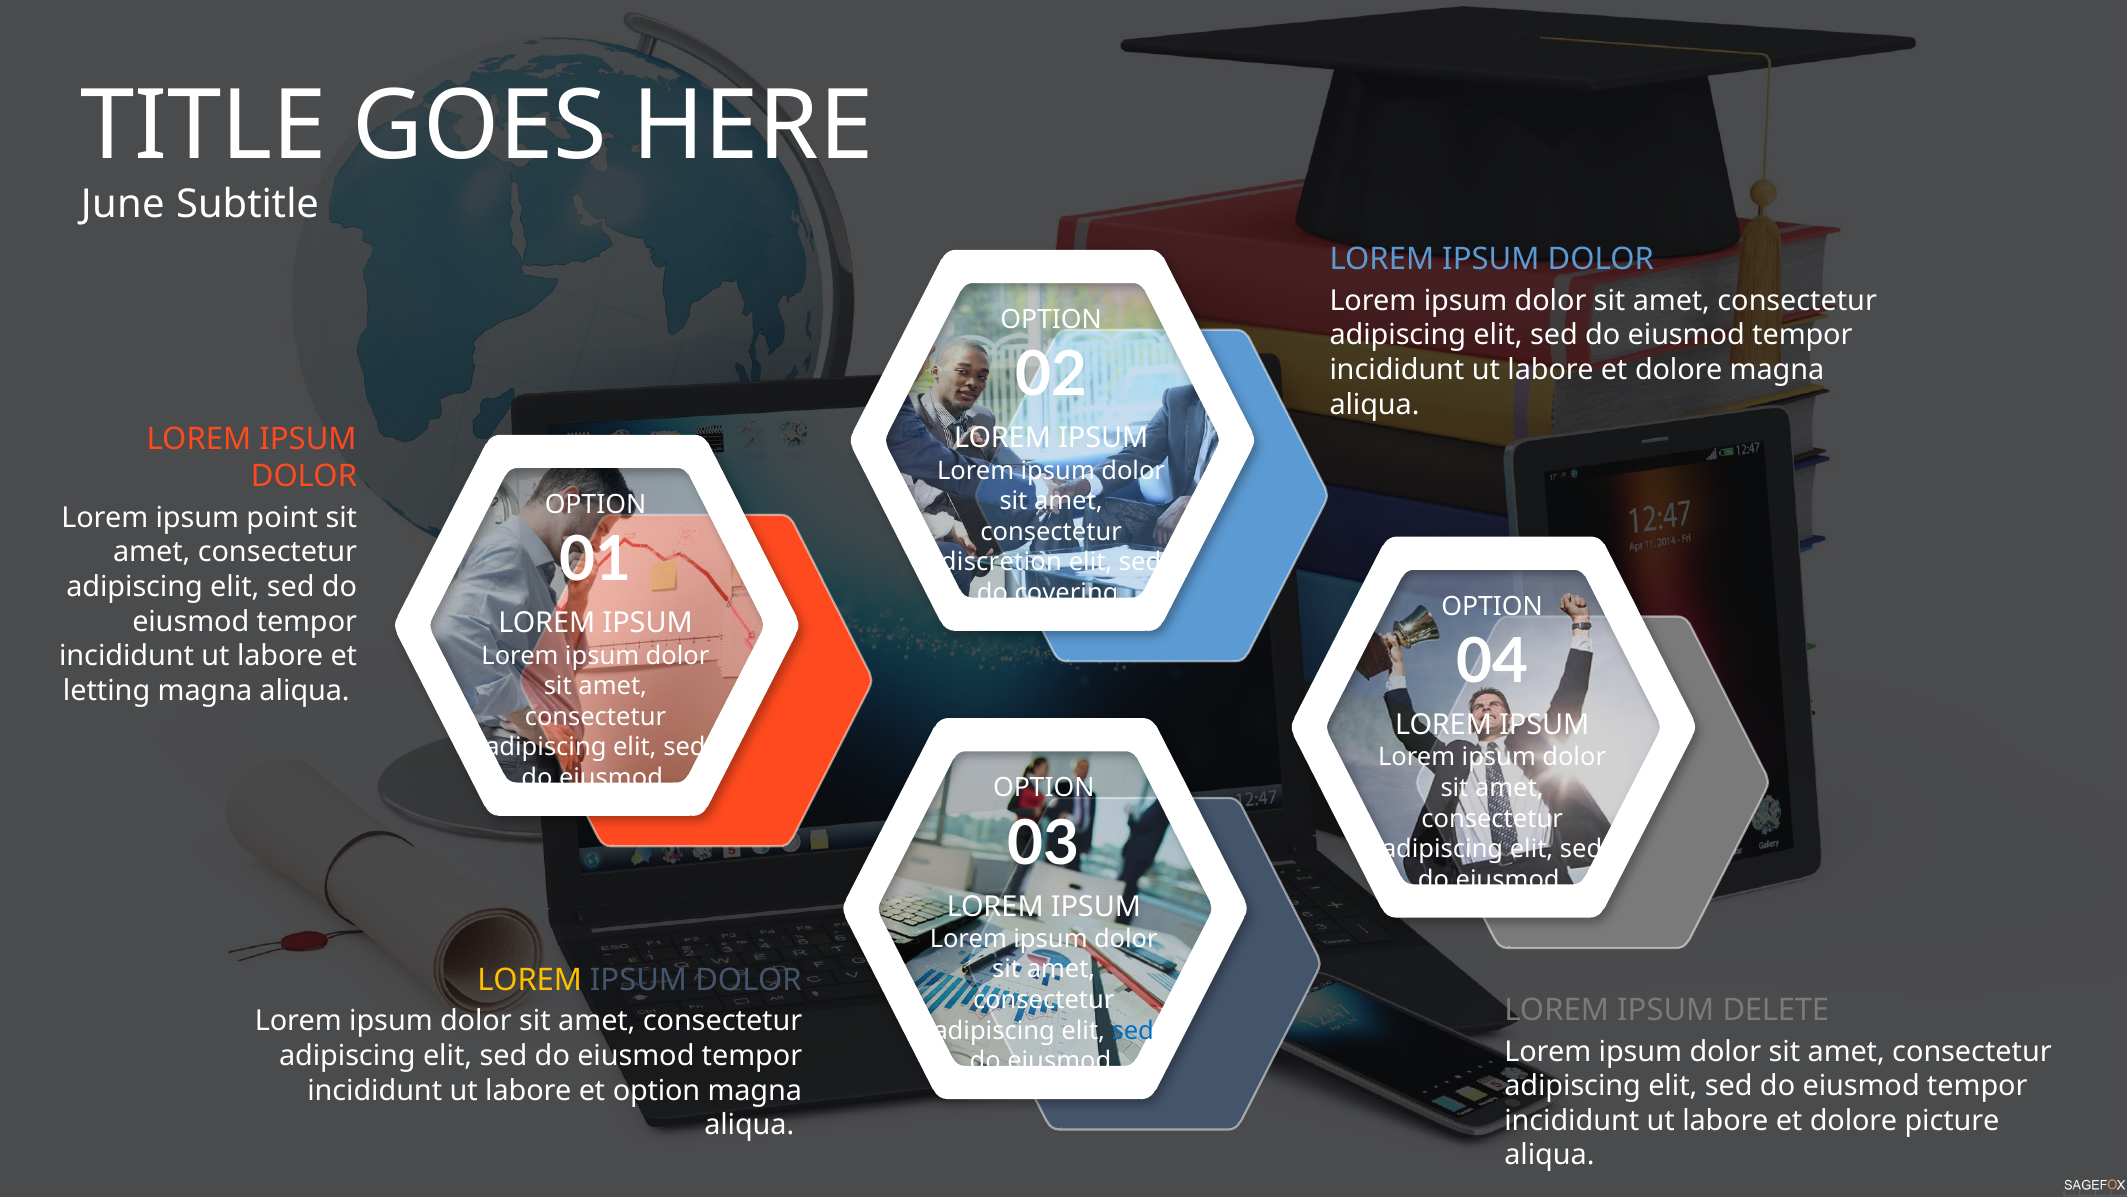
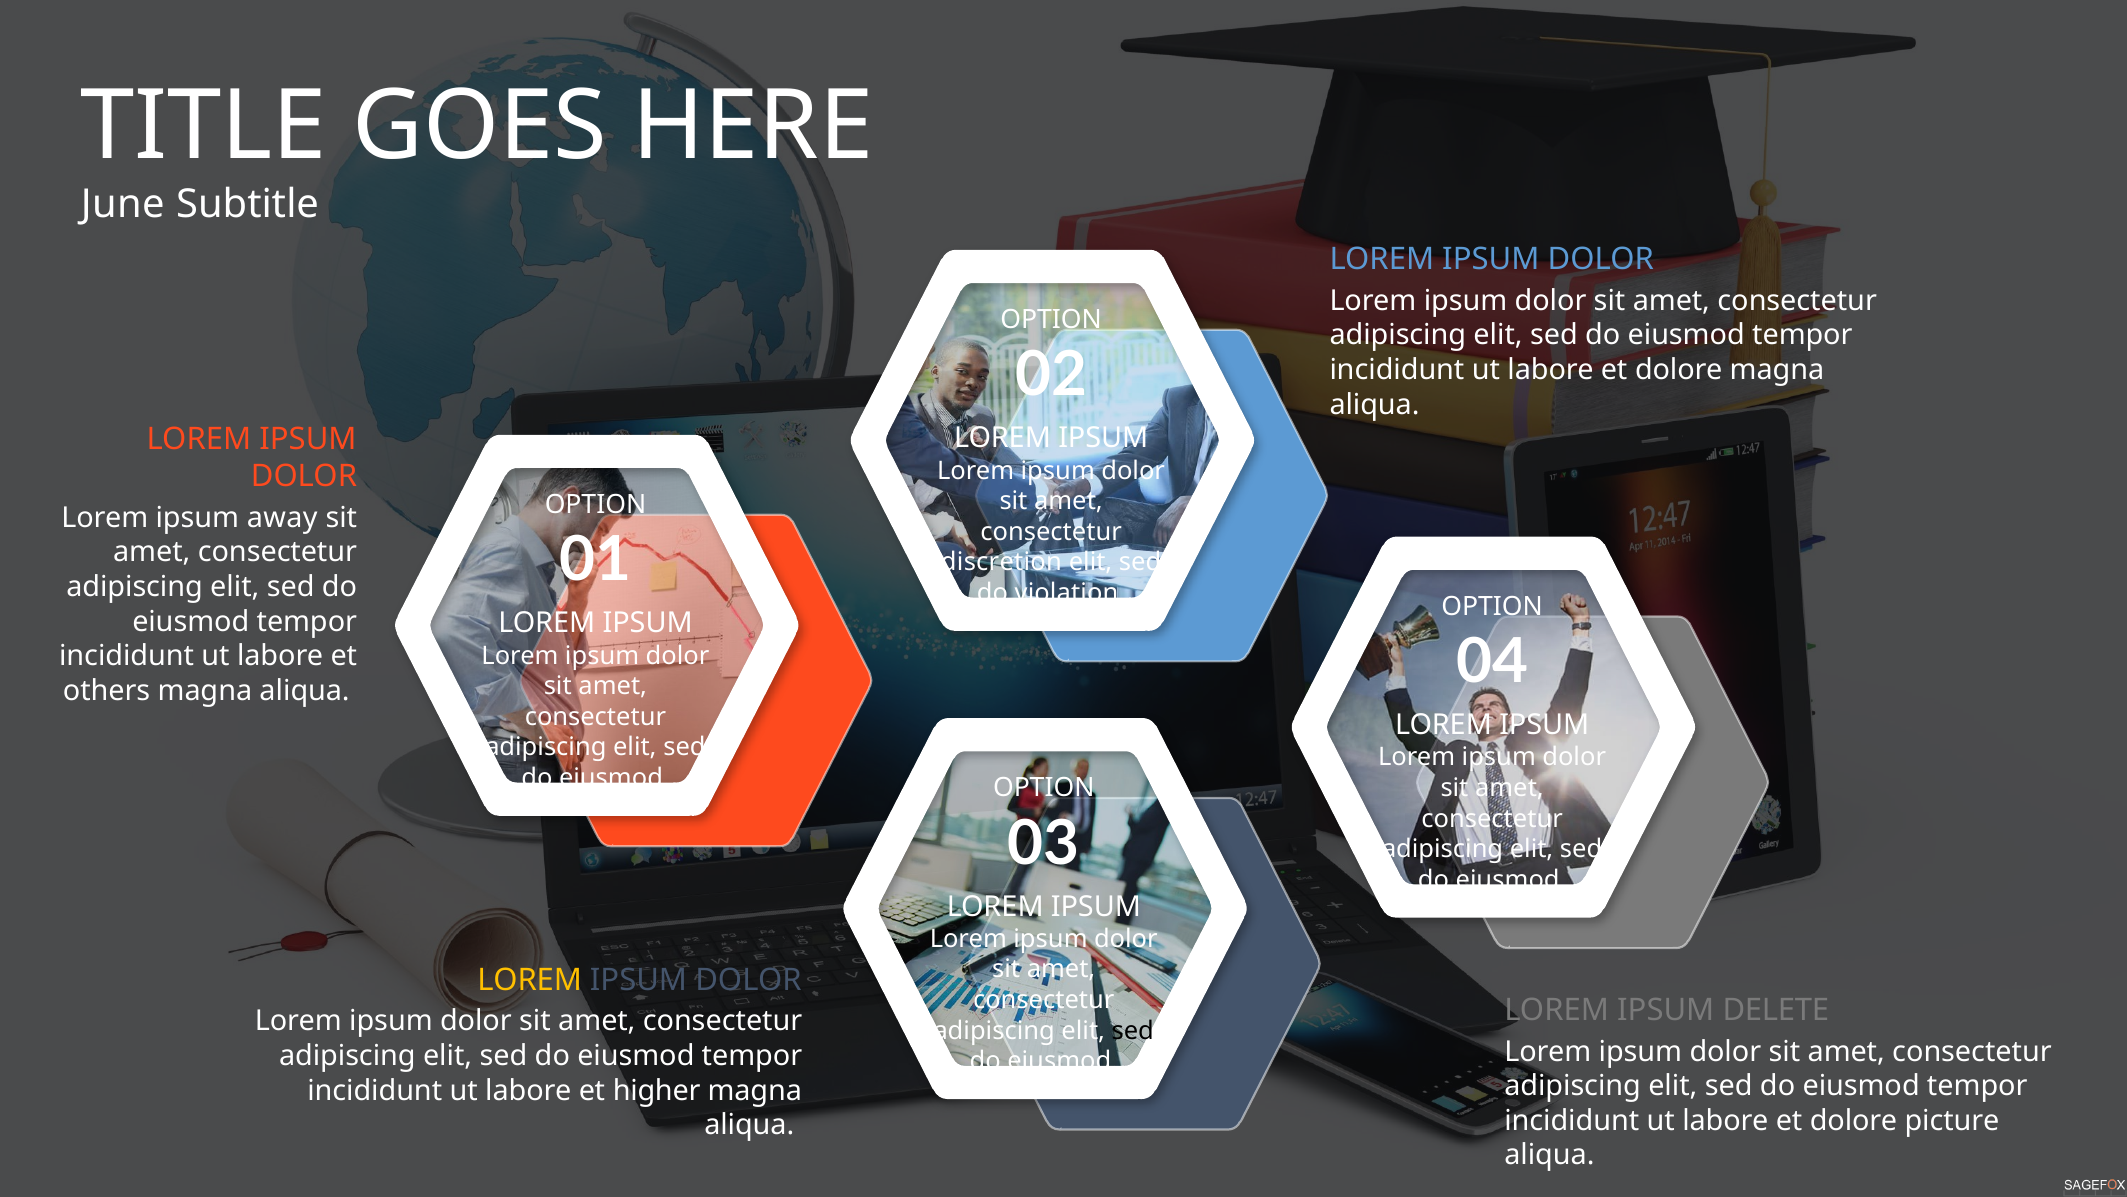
point: point -> away (282, 517)
covering: covering -> violation (1070, 593)
letting: letting -> others (107, 691)
sed colour: blue -> black (1133, 1030)
et option: option -> higher (657, 1090)
